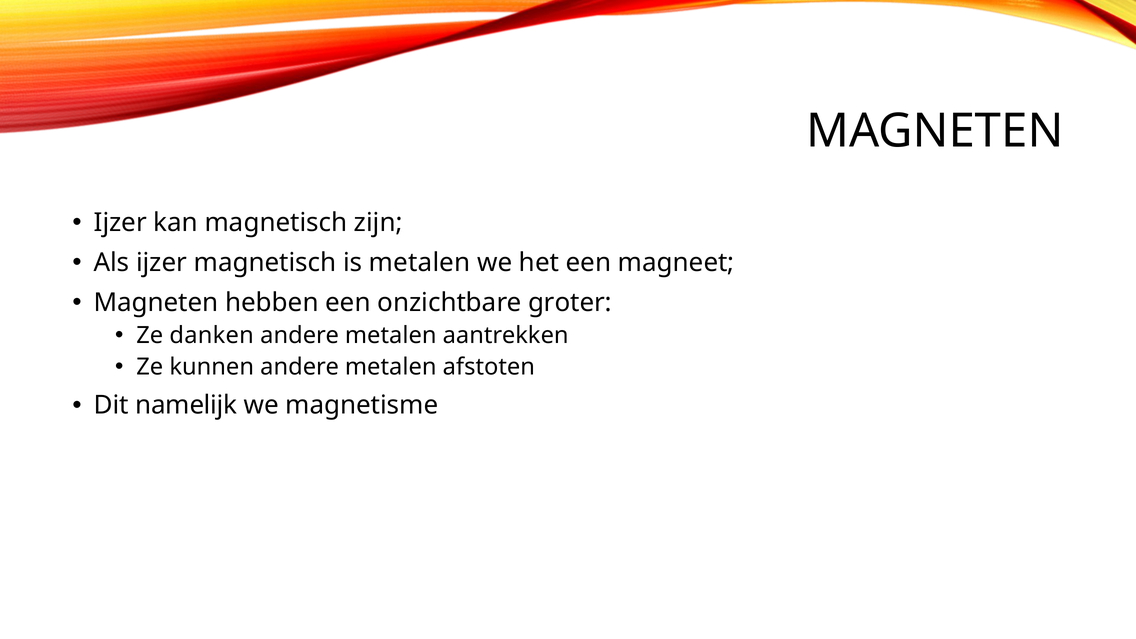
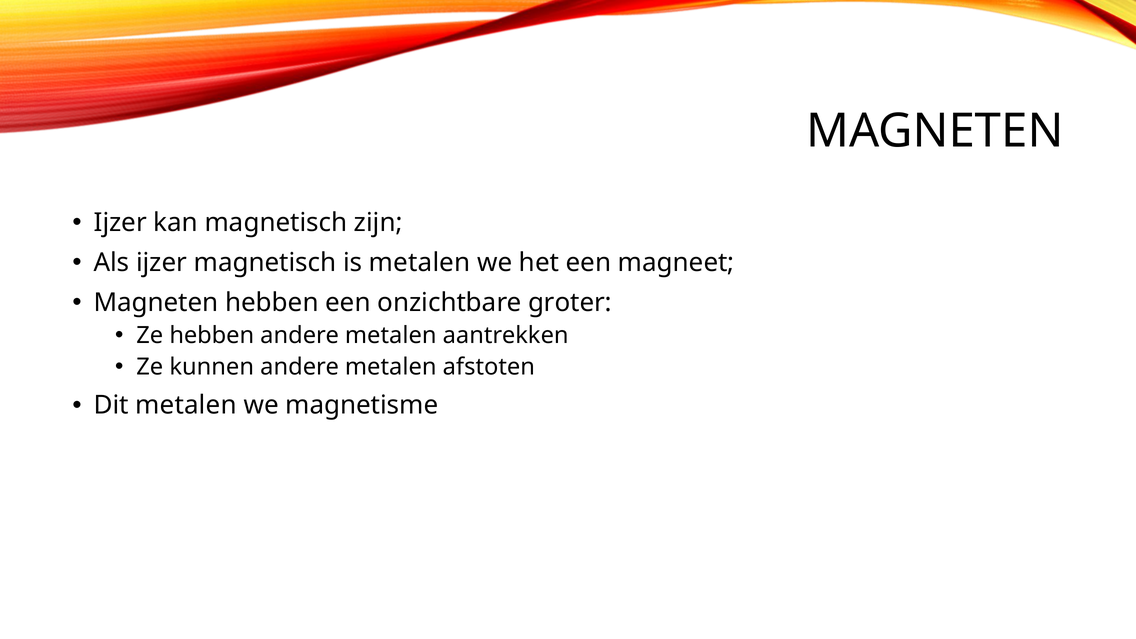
Ze danken: danken -> hebben (212, 335)
Dit namelijk: namelijk -> metalen (186, 405)
